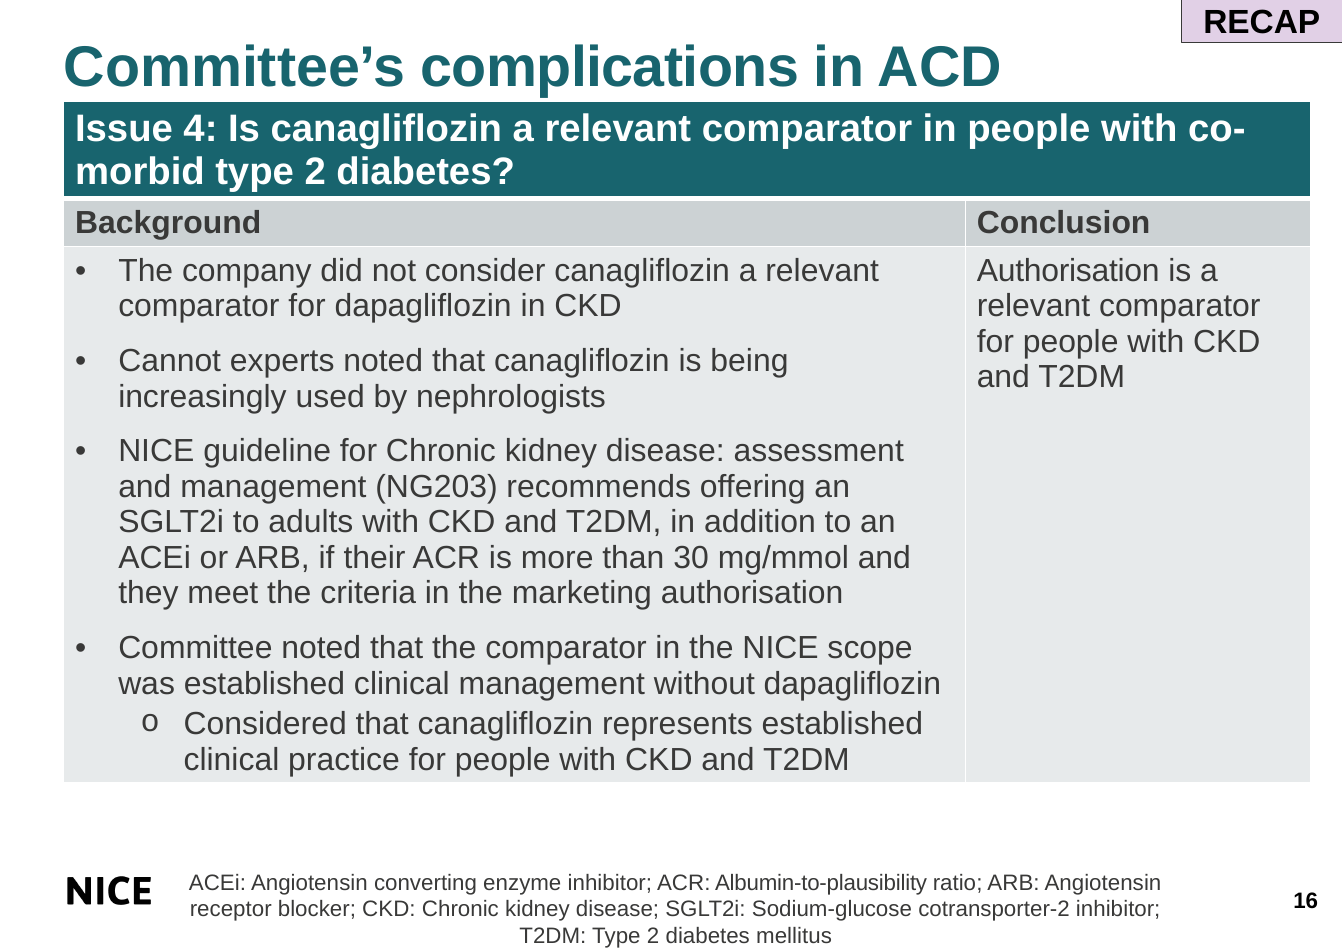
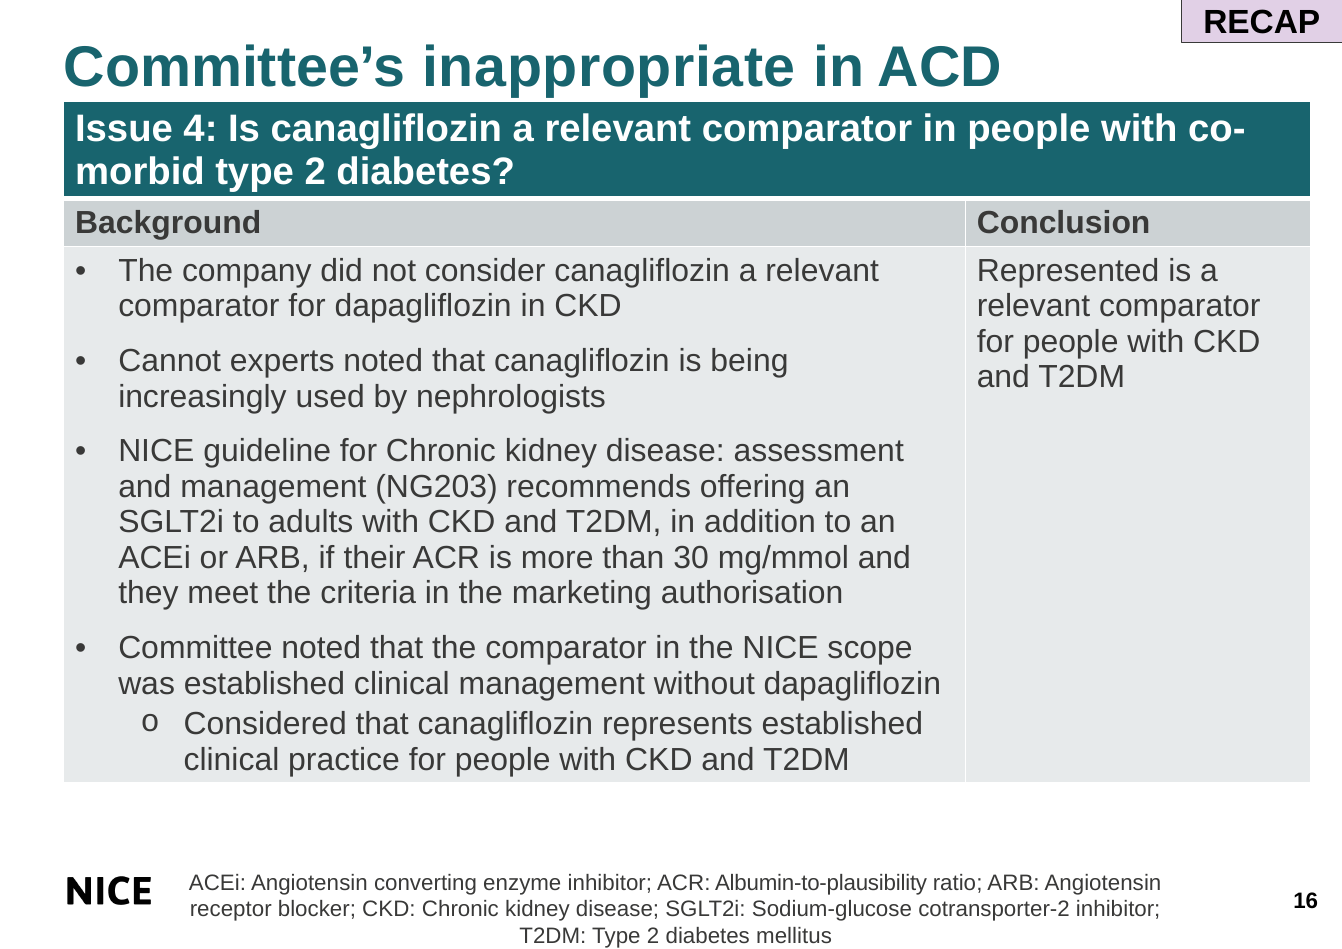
complications: complications -> inappropriate (609, 67)
Authorisation: Authorisation -> Represented (1068, 271)
